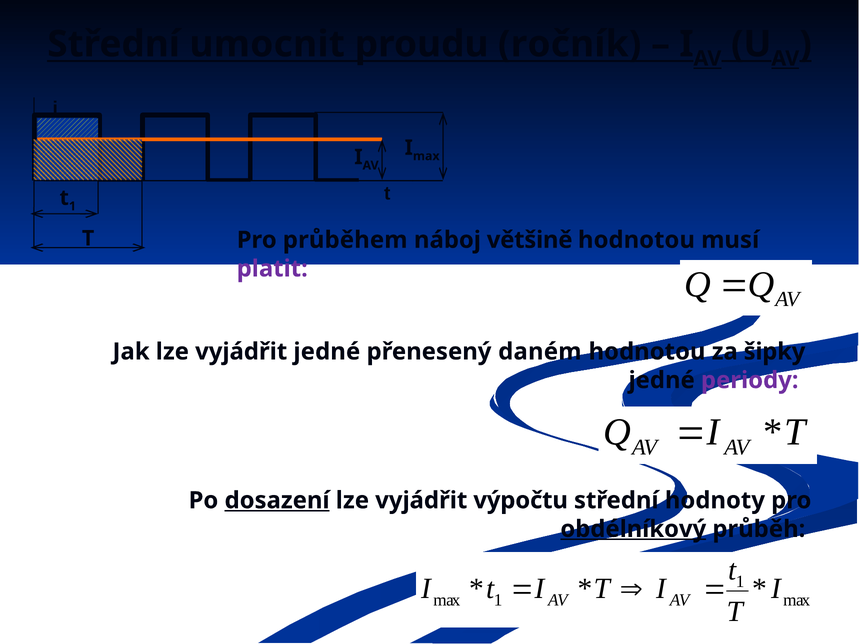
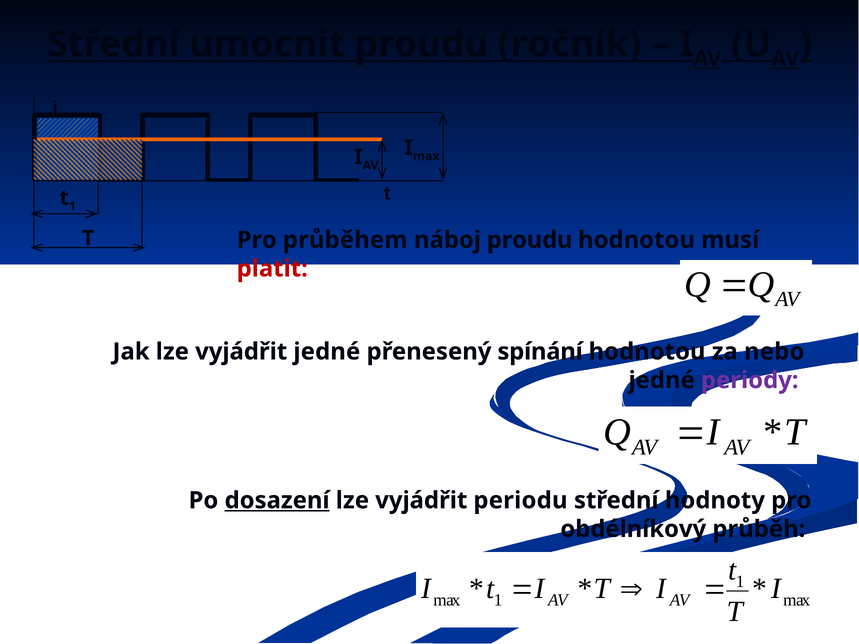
náboj většině: většině -> proudu (530, 240)
platit colour: purple -> red (272, 269)
daném: daném -> spínání (540, 352)
šipky: šipky -> nebo (774, 352)
výpočtu: výpočtu -> periodu (520, 501)
obdélníkový underline: present -> none (633, 529)
